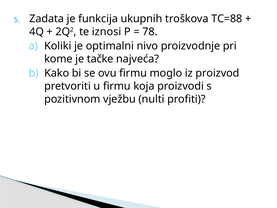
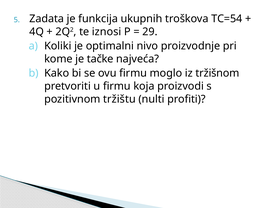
TC=88: TC=88 -> TC=54 (227, 19)
78: 78 -> 29 (150, 32)
proizvod: proizvod -> tržišnom (217, 73)
vježbu: vježbu -> tržištu (119, 99)
